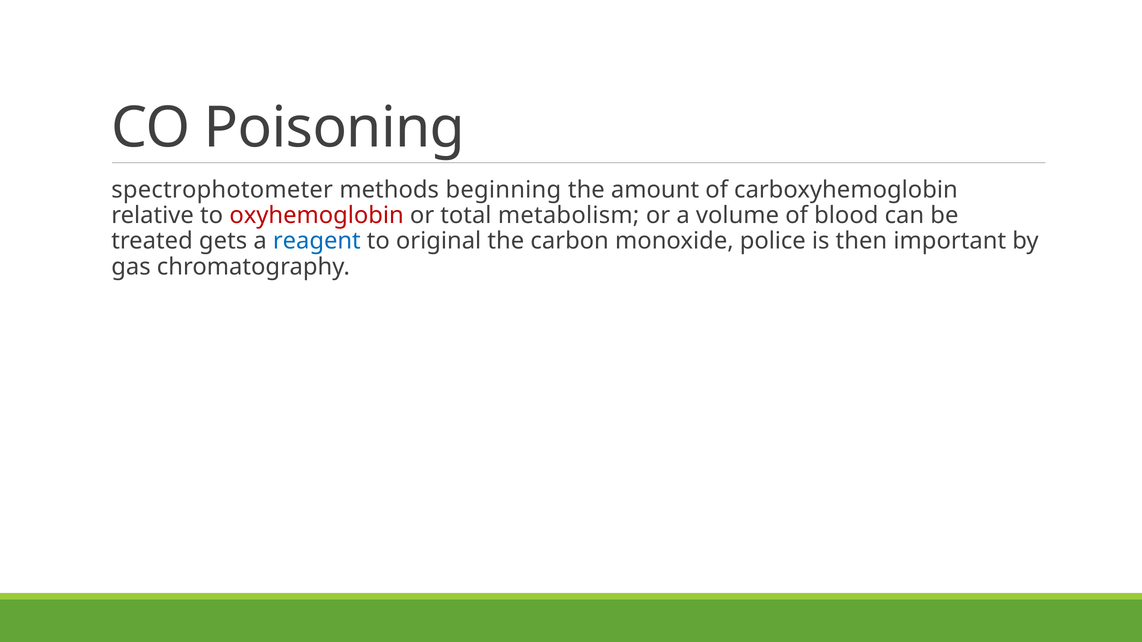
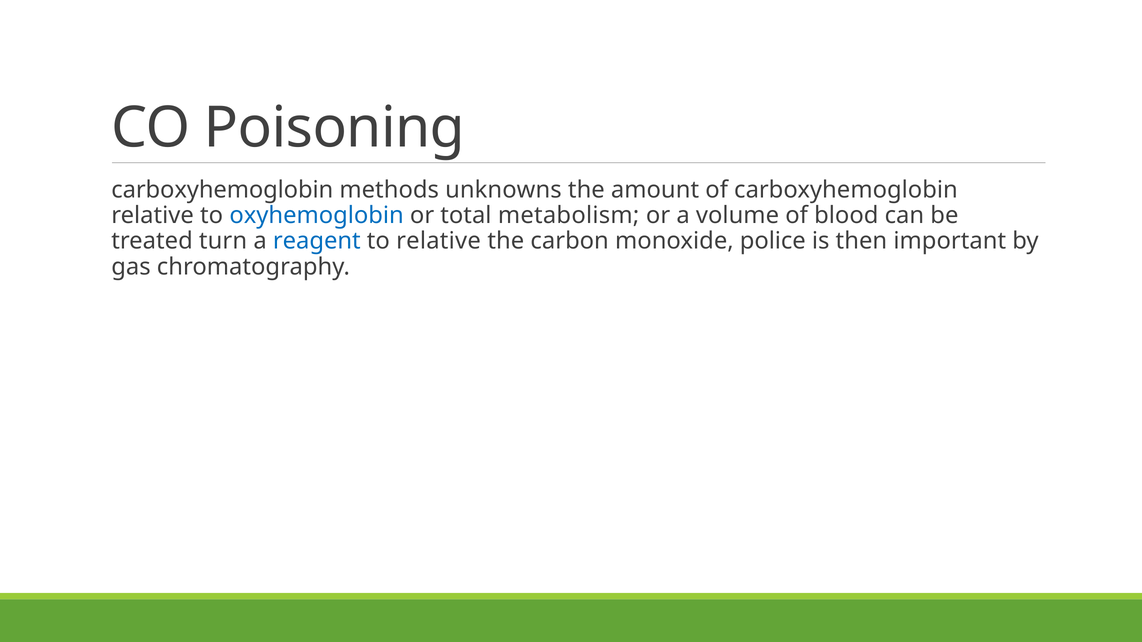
spectrophotometer: spectrophotometer -> carboxyhemoglobin (222, 190)
beginning: beginning -> unknowns (503, 190)
oxyhemoglobin colour: red -> blue (317, 216)
gets: gets -> turn (223, 241)
to original: original -> relative (438, 241)
